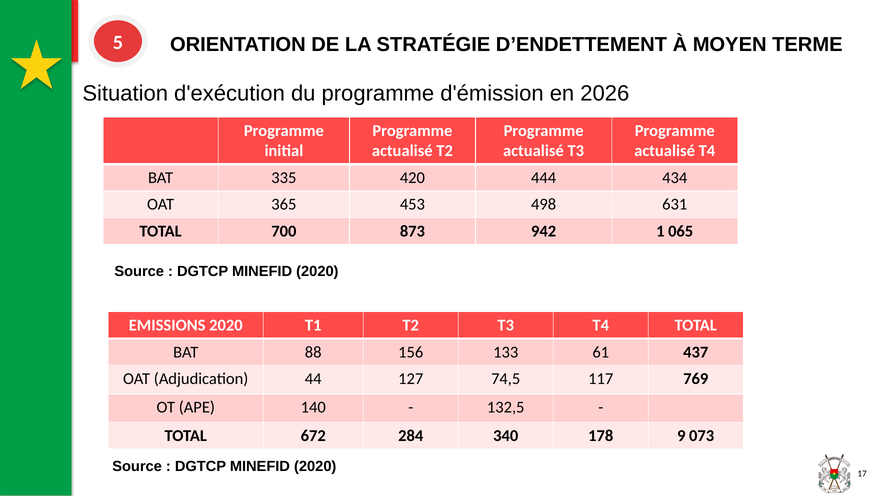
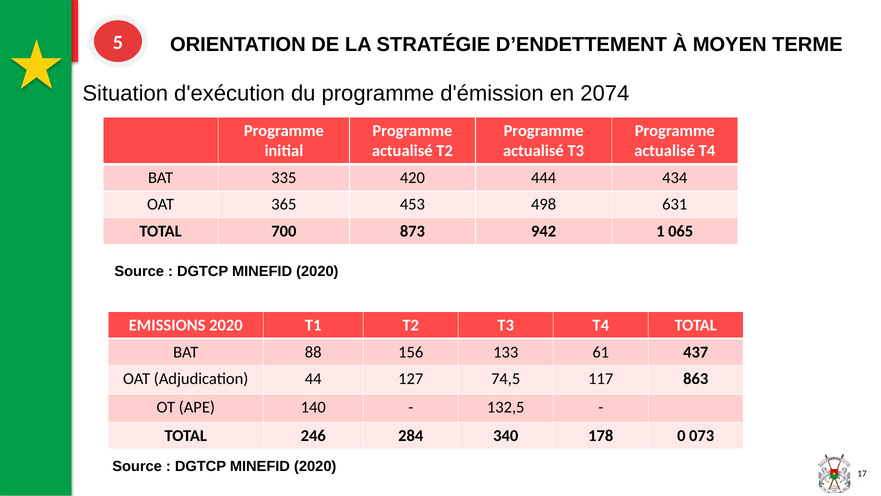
2026: 2026 -> 2074 (605, 93)
769: 769 -> 863 (696, 379)
672: 672 -> 246 (313, 436)
9: 9 -> 0 (681, 436)
